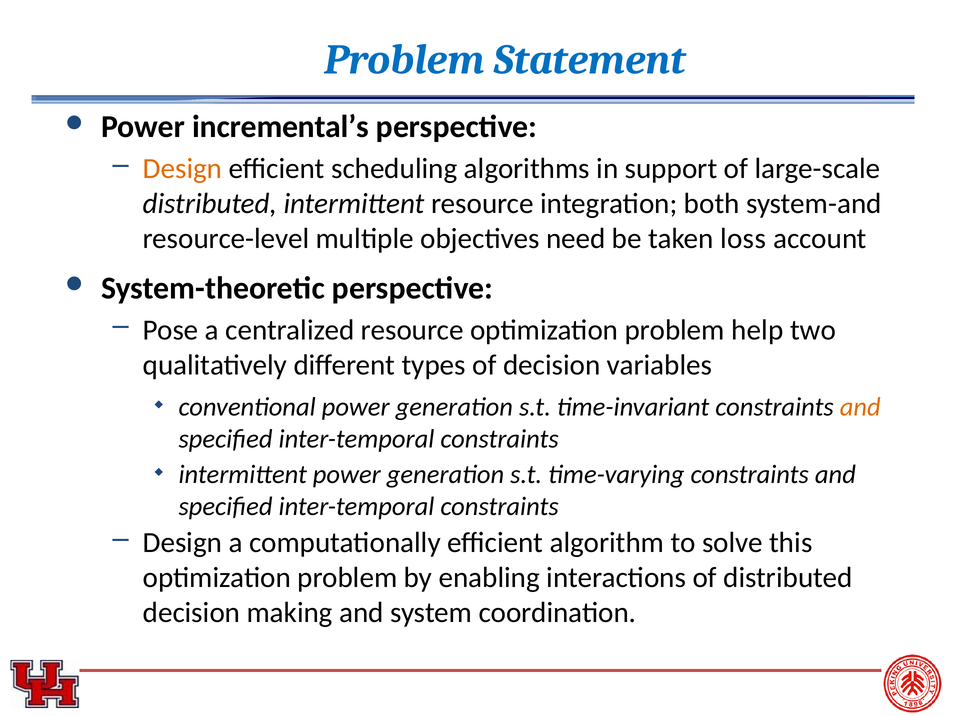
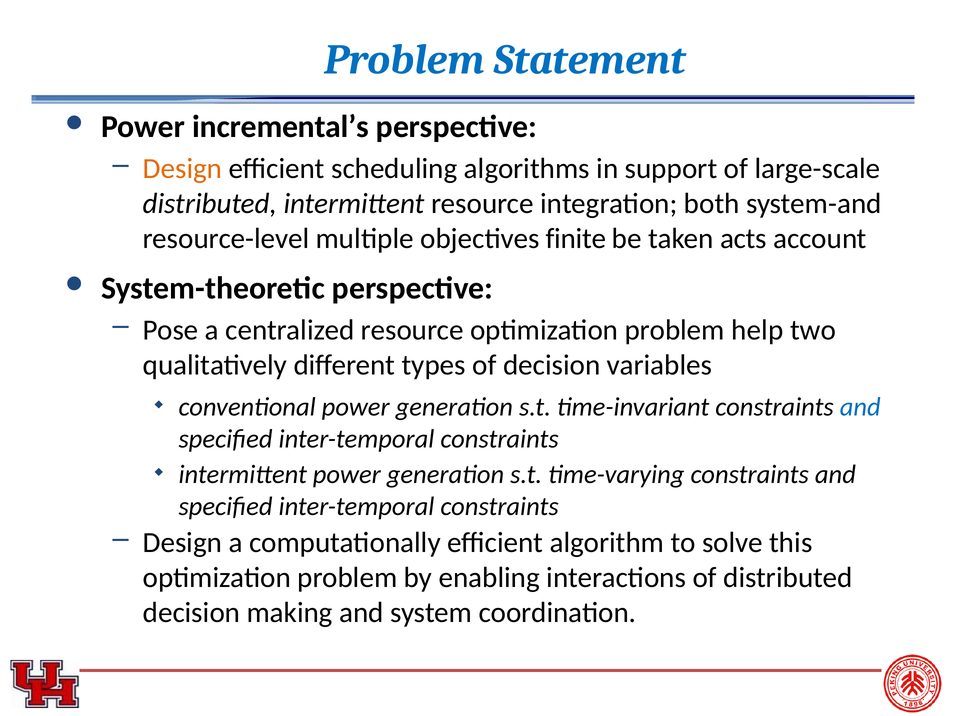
need: need -> finite (576, 239)
loss: loss -> acts (743, 239)
and colour: orange -> blue (860, 407)
